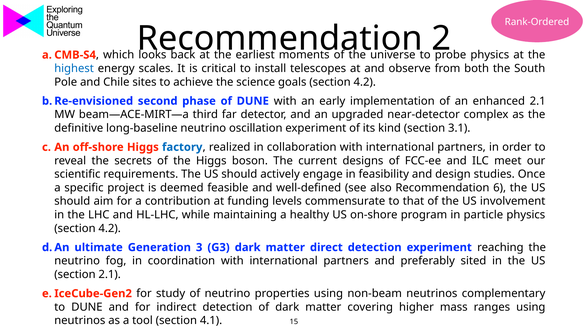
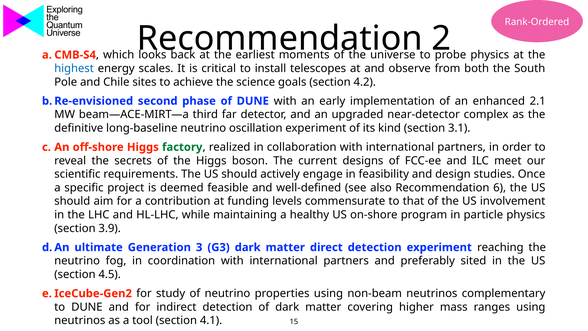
factory colour: blue -> green (182, 147)
4.2: 4.2 -> 3.9 (110, 228)
section 2.1: 2.1 -> 4.5 (110, 274)
